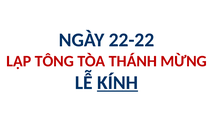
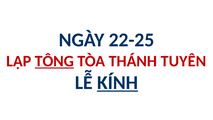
22-22: 22-22 -> 22-25 (132, 40)
TÔNG underline: none -> present (54, 61)
MỪNG: MỪNG -> TUYÊN (183, 61)
